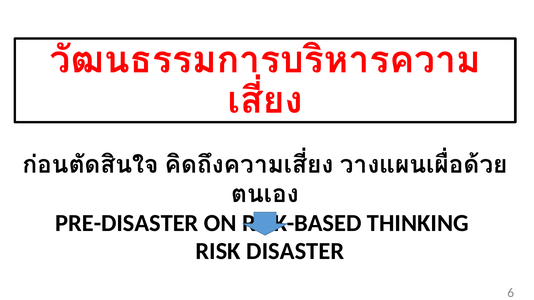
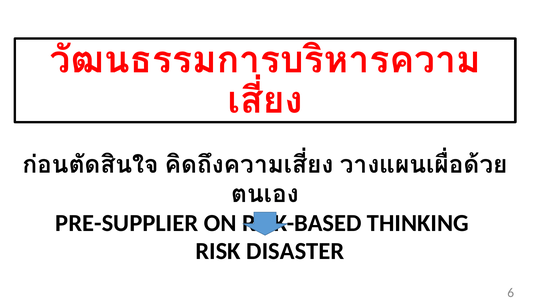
PRE-DISASTER: PRE-DISASTER -> PRE-SUPPLIER (127, 224)
